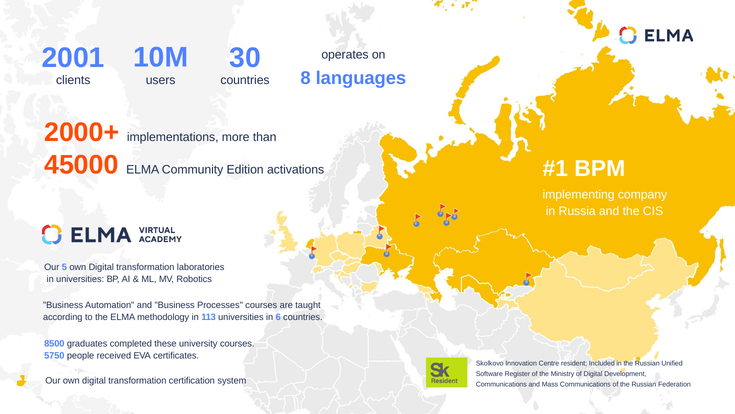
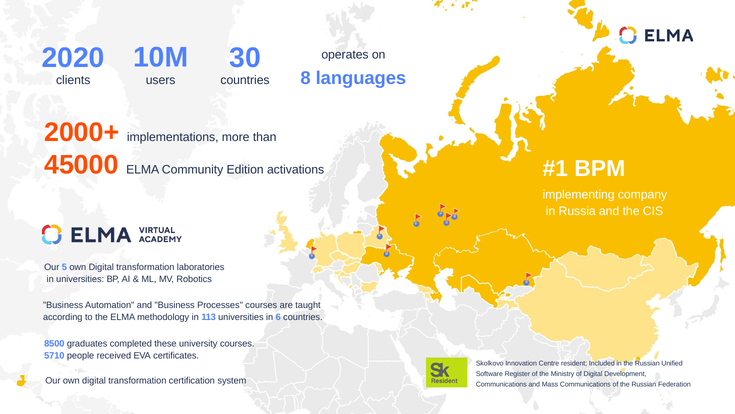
2001: 2001 -> 2020 (73, 58)
5750: 5750 -> 5710 (54, 355)
